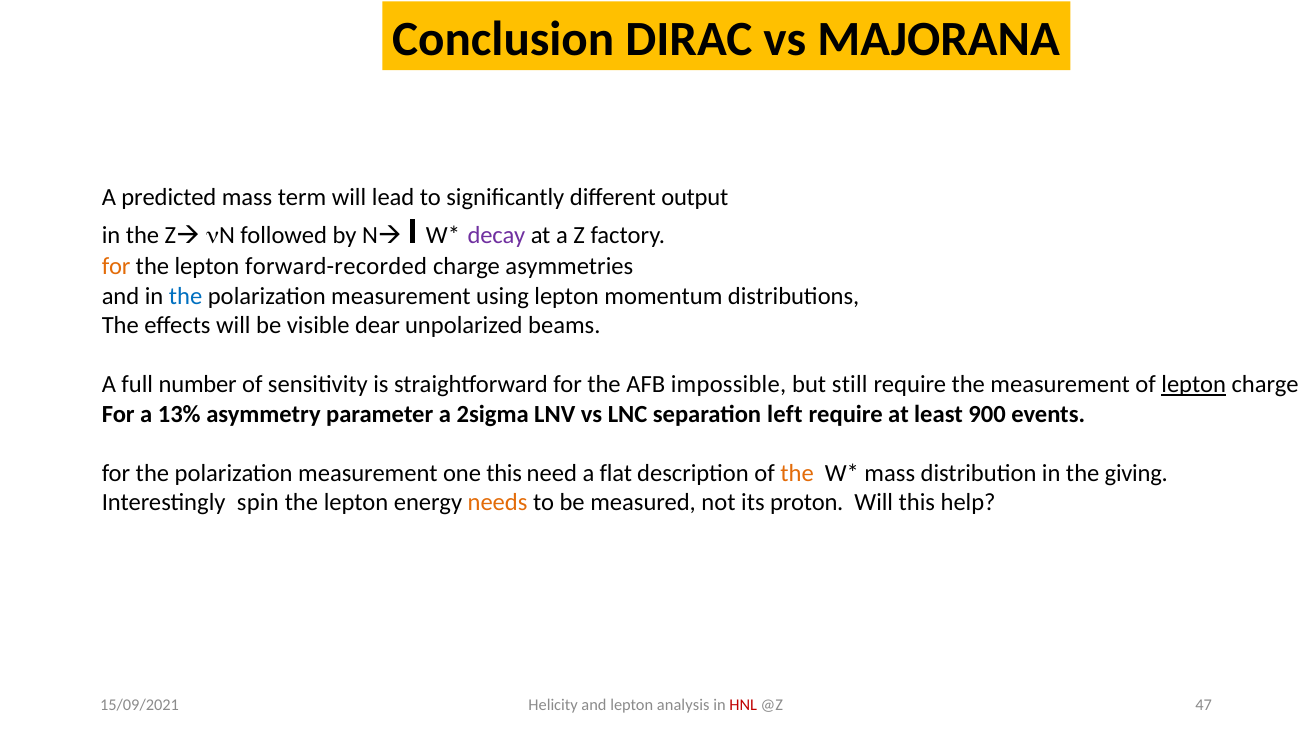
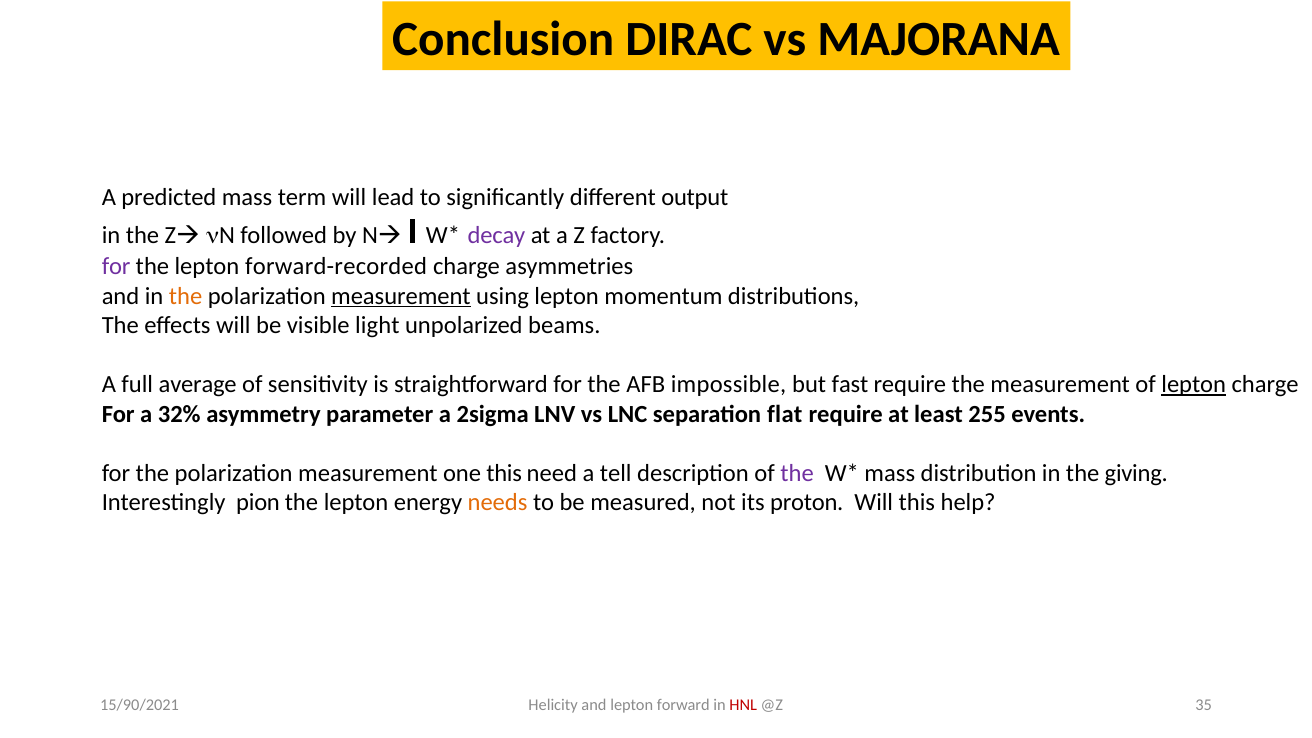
for colour: orange -> purple (116, 266)
the colour: blue -> orange (186, 296)
measurement underline: none -> present (401, 296)
dear: dear -> light (377, 326)
number: number -> average (198, 385)
still: still -> fast (850, 385)
13%: 13% -> 32% (179, 414)
left: left -> flat (785, 414)
900: 900 -> 255 (987, 414)
flat: flat -> tell (616, 473)
the colour: orange -> purple (797, 473)
spin: spin -> pion (258, 503)
analysis: analysis -> forward (683, 705)
47: 47 -> 35 (1204, 705)
15/09/2021: 15/09/2021 -> 15/90/2021 (140, 705)
